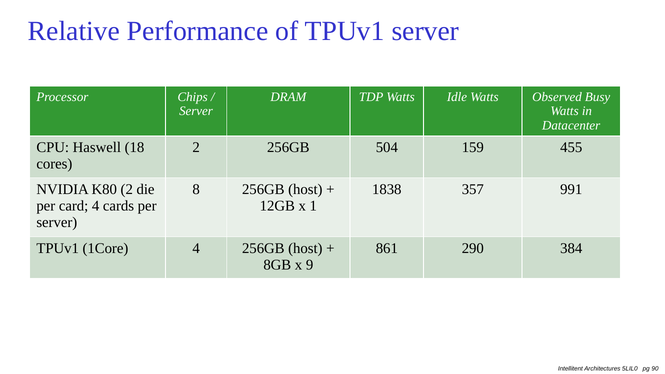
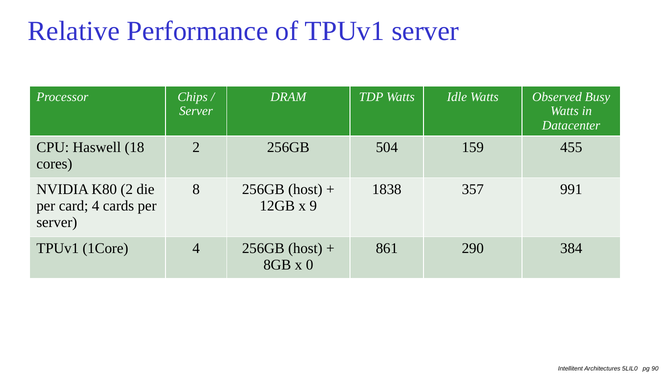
1: 1 -> 9 (313, 206)
9: 9 -> 0 (310, 265)
